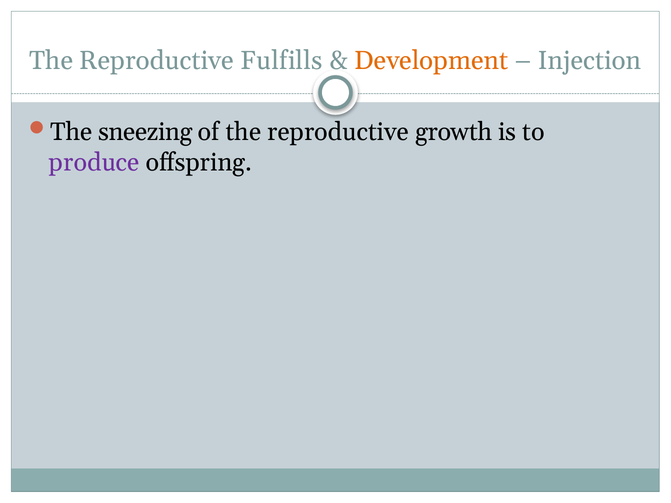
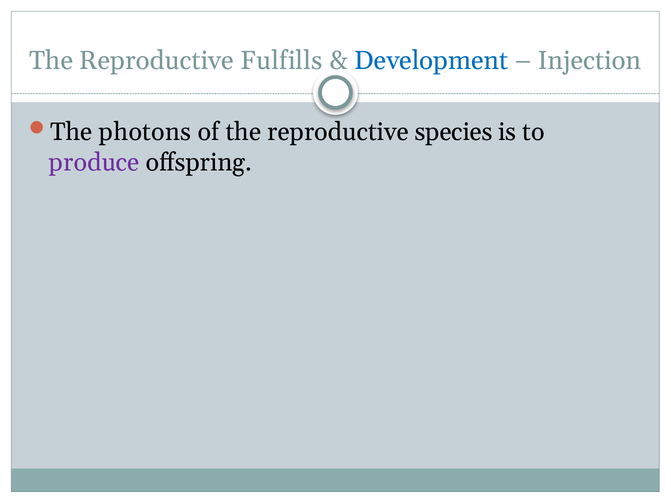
Development colour: orange -> blue (431, 61)
sneezing: sneezing -> photons (145, 132)
growth: growth -> species (454, 132)
